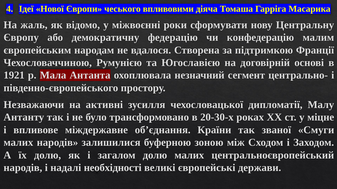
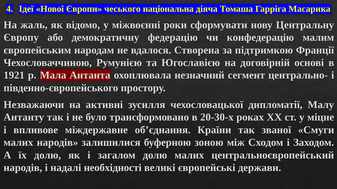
впливовими: впливовими -> національна (168, 9)
